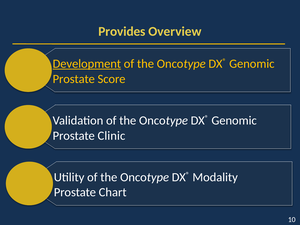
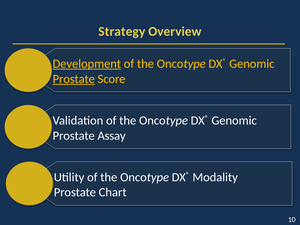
Provides: Provides -> Strategy (122, 31)
Prostate underline: none -> present (74, 79)
Clinic: Clinic -> Assay (112, 136)
